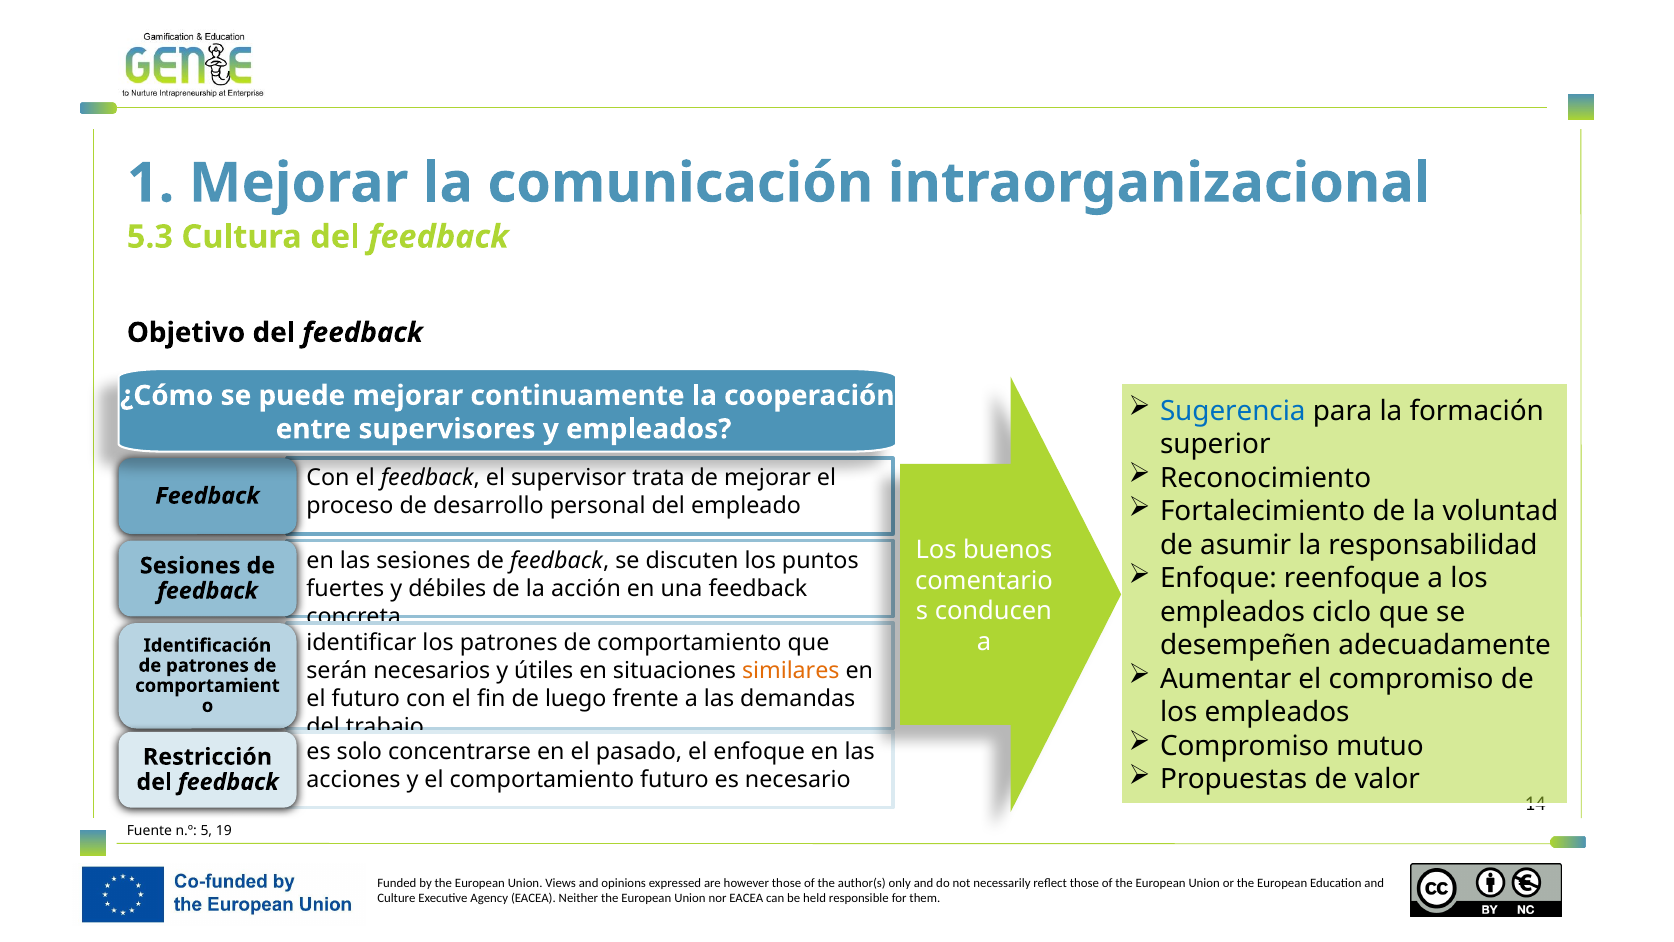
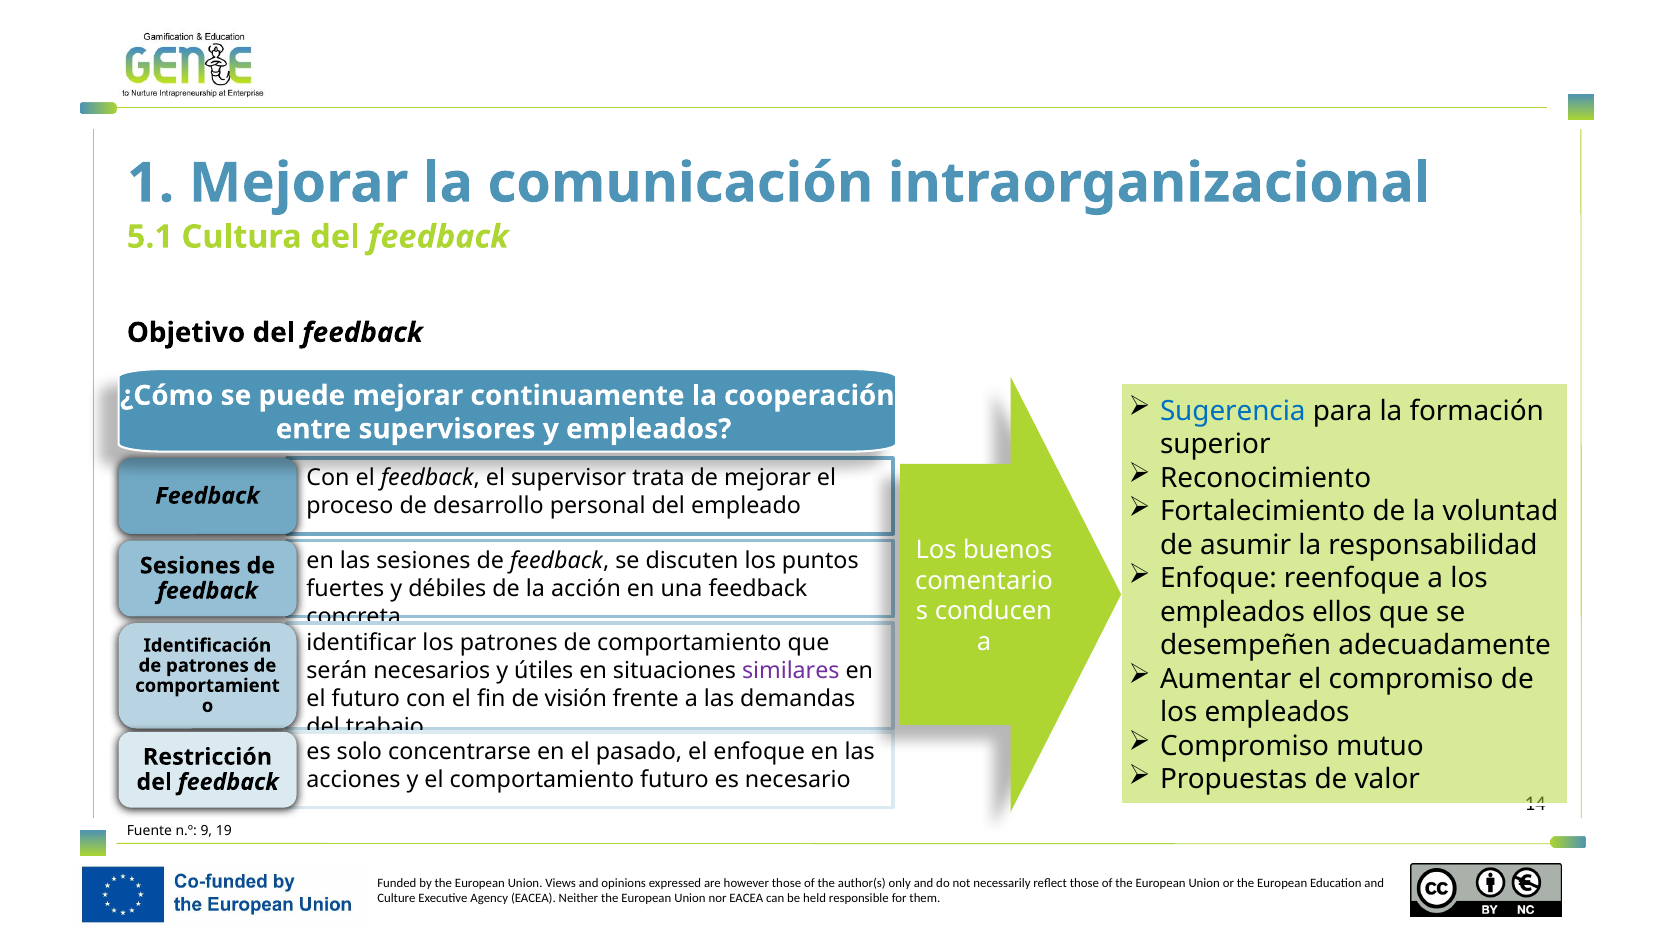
5.3: 5.3 -> 5.1 (150, 237)
ciclo: ciclo -> ellos (1342, 612)
similares colour: orange -> purple (791, 671)
luego: luego -> visión (576, 698)
5: 5 -> 9 (206, 831)
